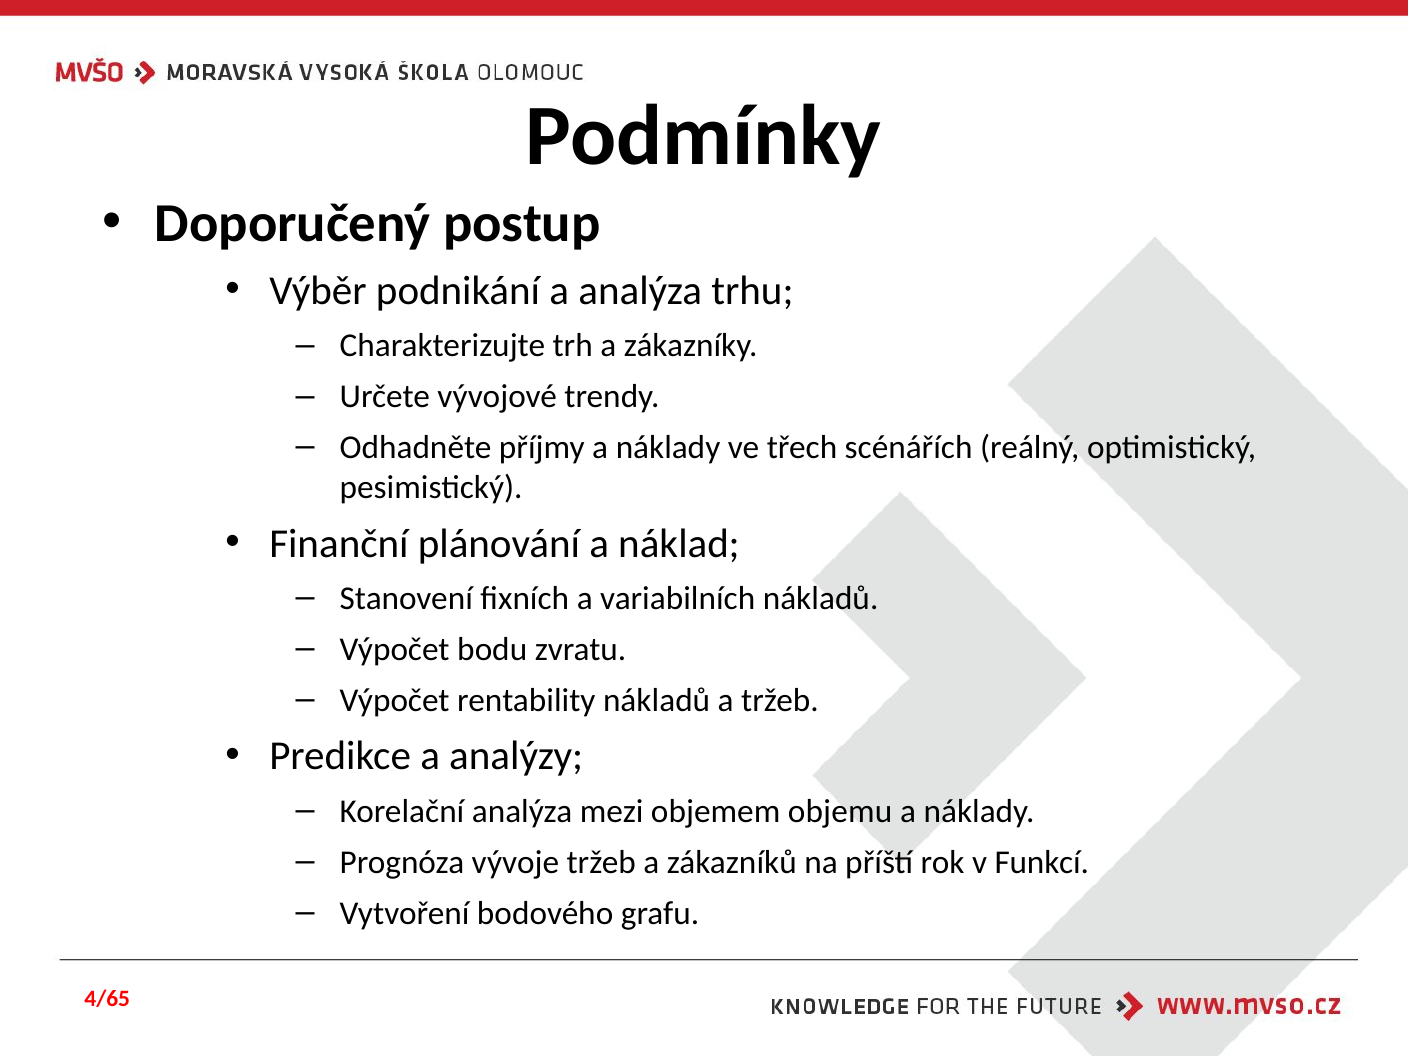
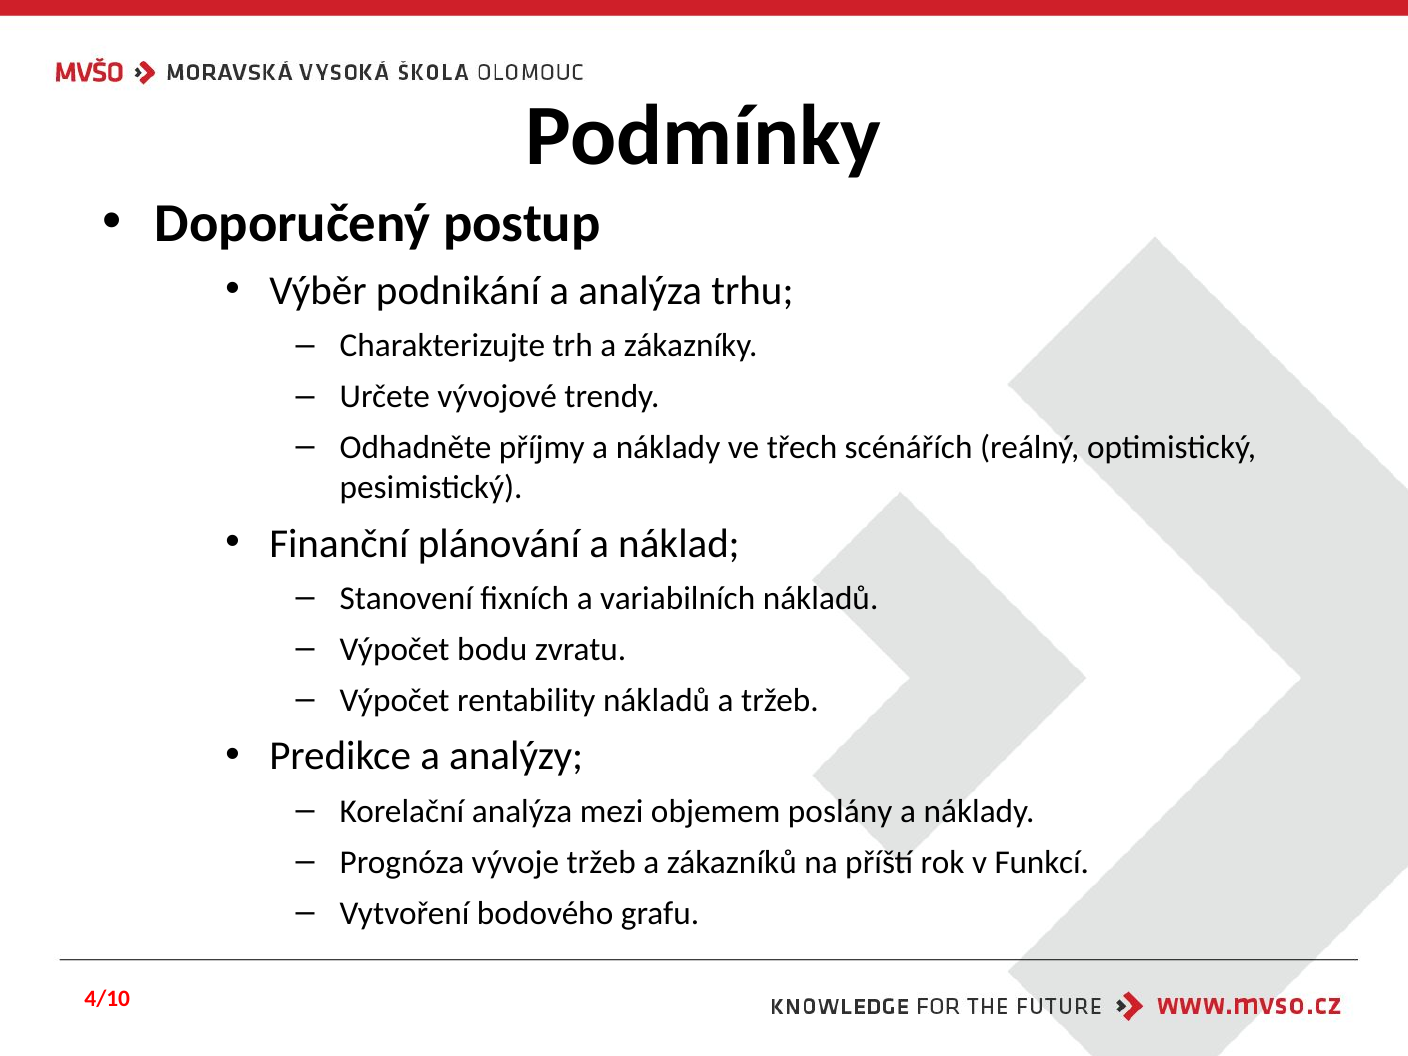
objemu: objemu -> poslány (840, 811)
4/65: 4/65 -> 4/10 (107, 999)
